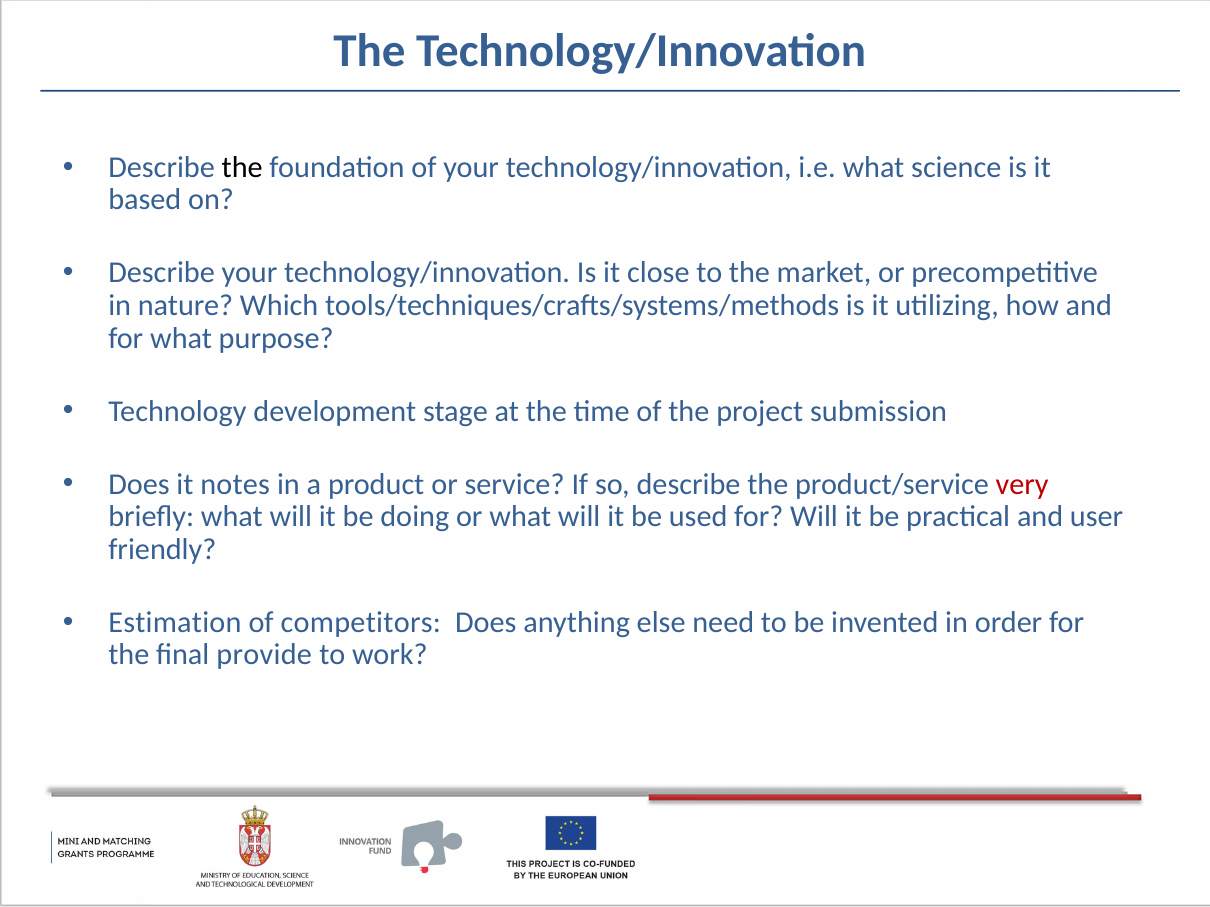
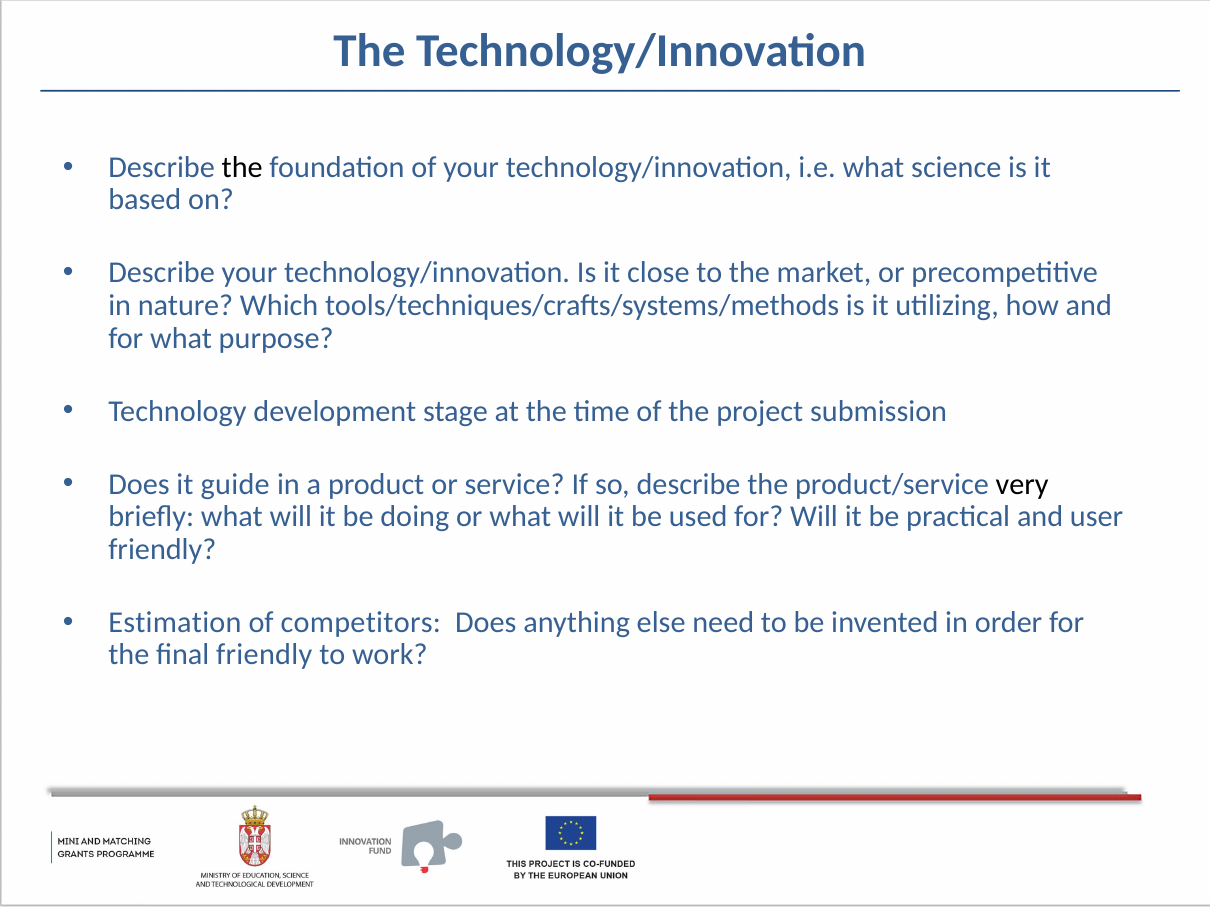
notes: notes -> guide (235, 484)
very colour: red -> black (1022, 484)
final provide: provide -> friendly (264, 655)
